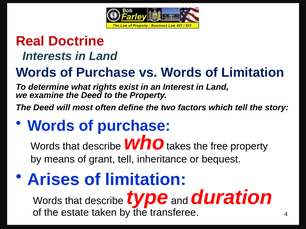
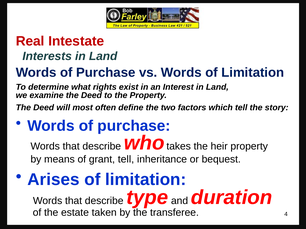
Doctrine: Doctrine -> Intestate (76, 41)
free: free -> heir (219, 146)
